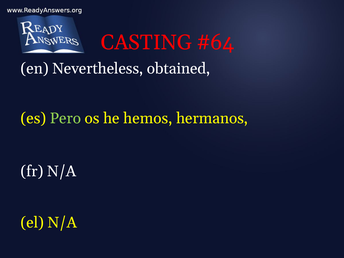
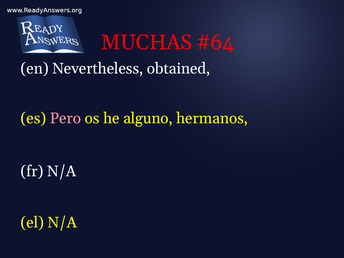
CASTING: CASTING -> MUCHAS (146, 42)
Pero colour: light green -> pink (65, 118)
hemos: hemos -> alguno (148, 118)
